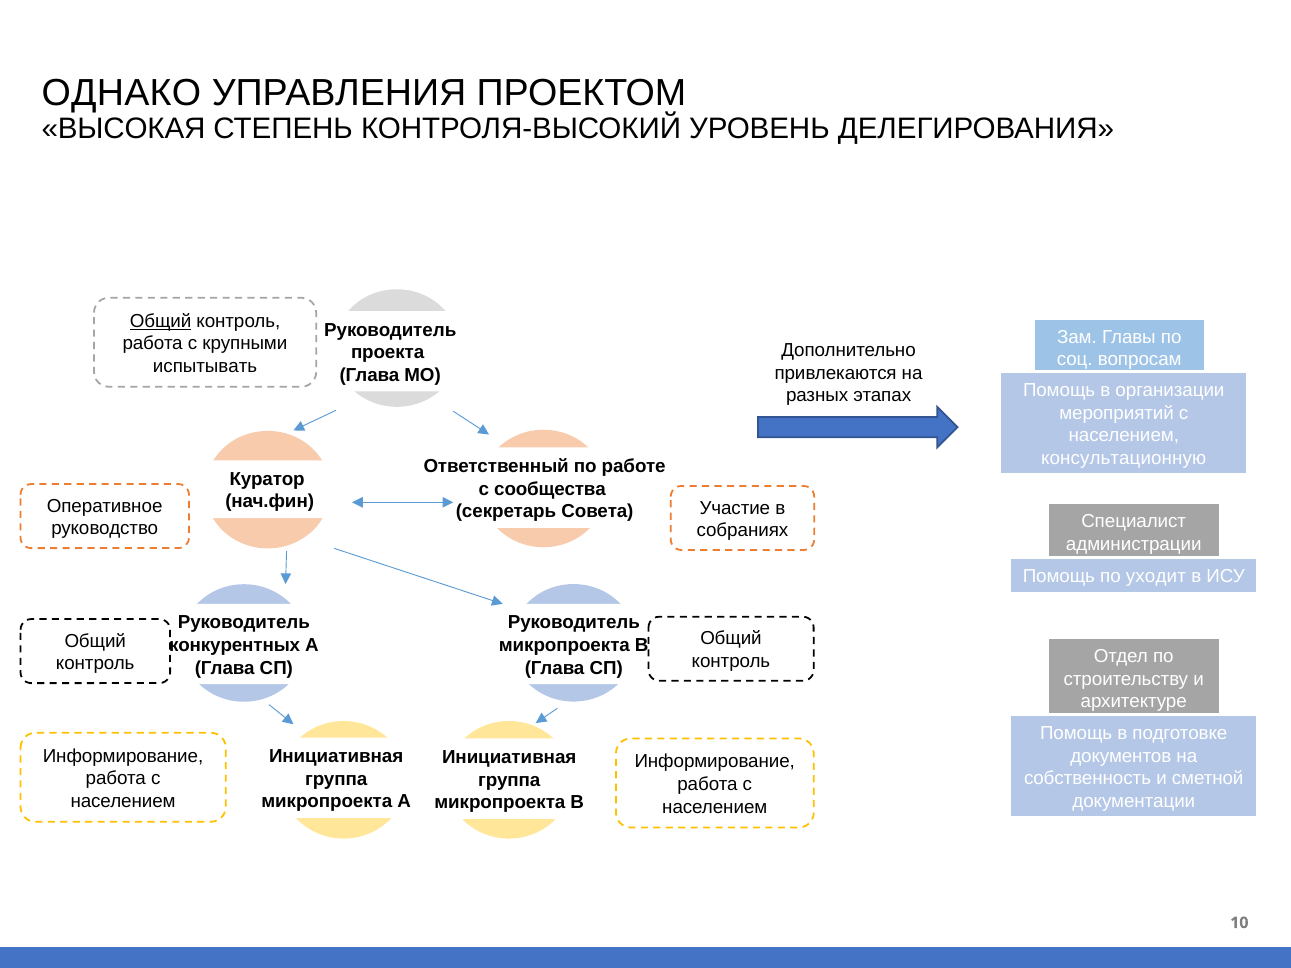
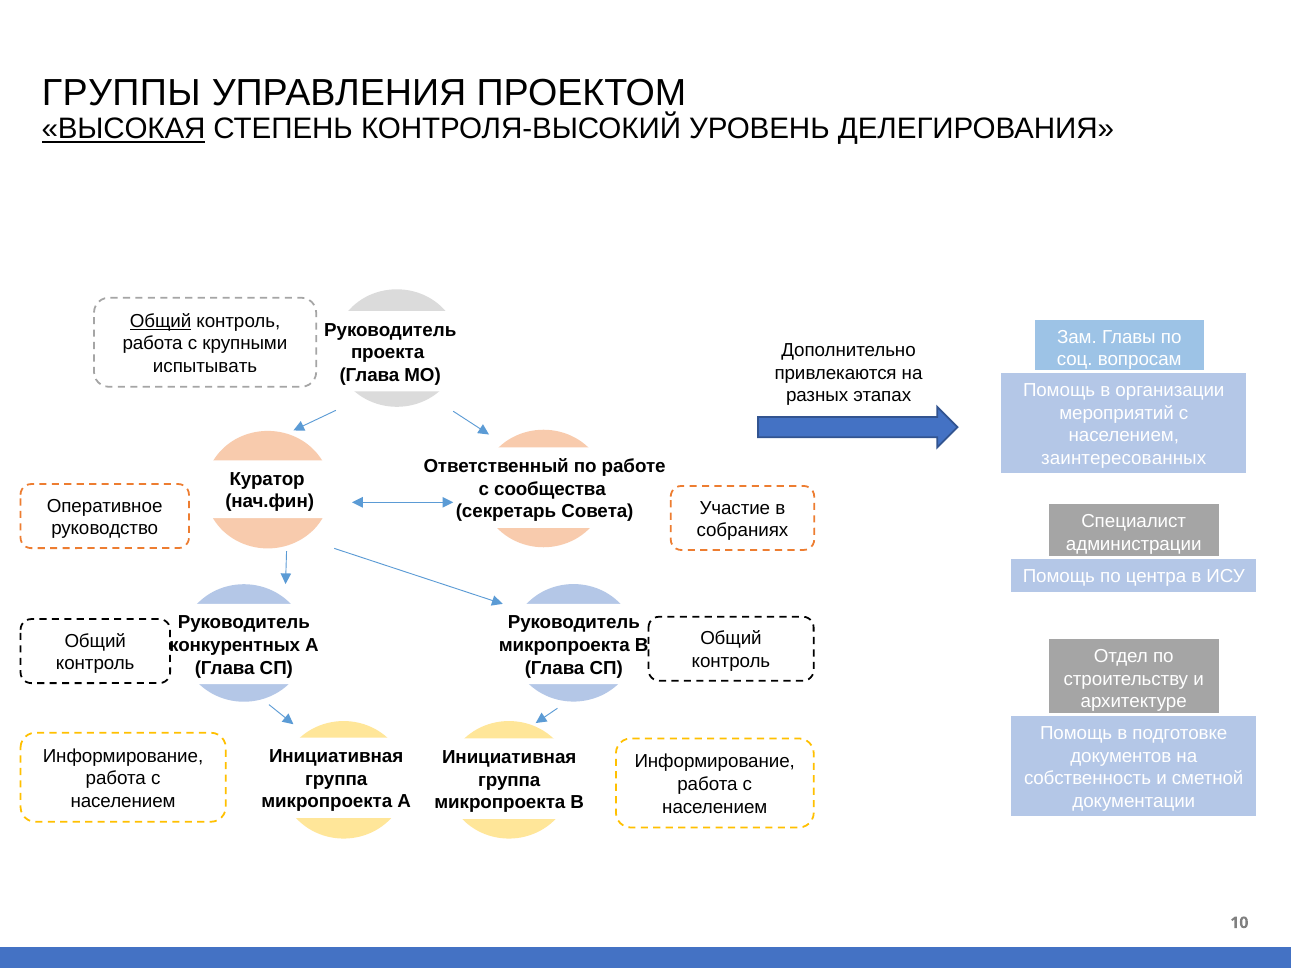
ОДНАКО: ОДНАКО -> ГРУППЫ (121, 93)
ВЫСОКАЯ underline: none -> present (124, 129)
консультационную: консультационную -> заинтересованных (1124, 458)
уходит: уходит -> центра (1156, 577)
